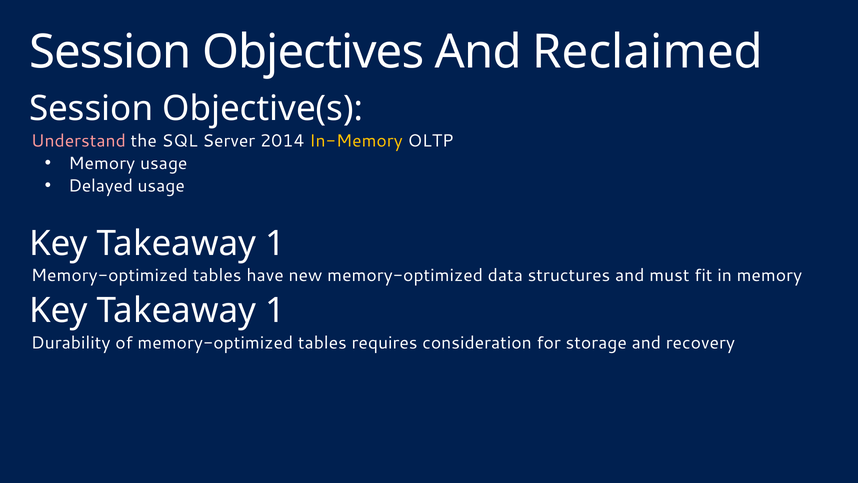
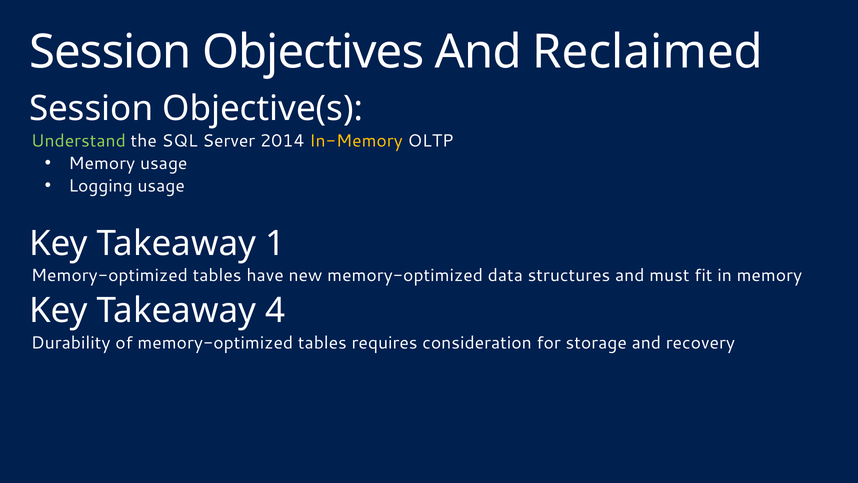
Understand colour: pink -> light green (78, 141)
Delayed: Delayed -> Logging (101, 186)
1: 1 -> 4 (275, 311)
